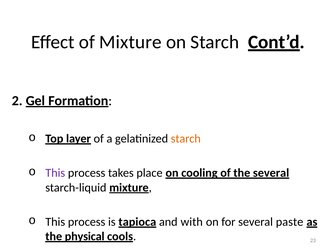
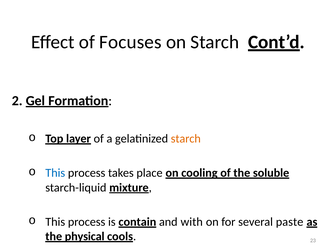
of Mixture: Mixture -> Focuses (130, 42)
This colour: purple -> blue (55, 173)
the several: several -> soluble (271, 173)
tapioca: tapioca -> contain (137, 222)
